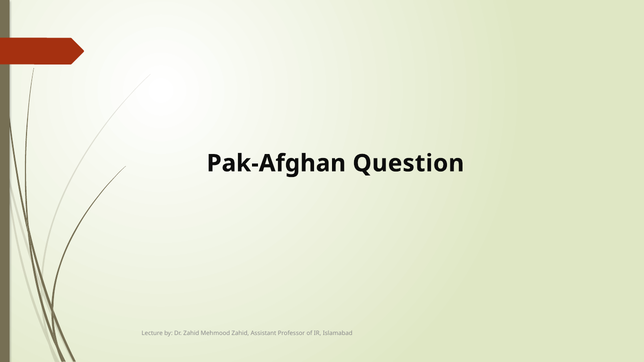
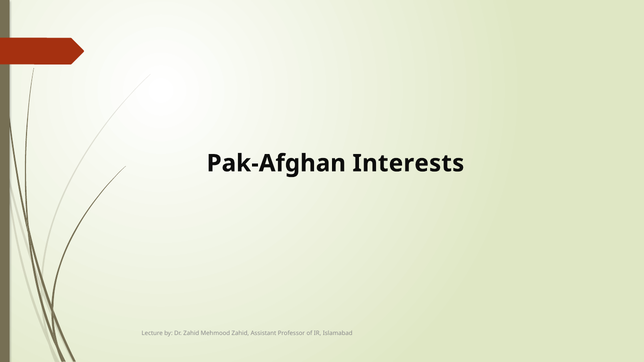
Question: Question -> Interests (408, 163)
